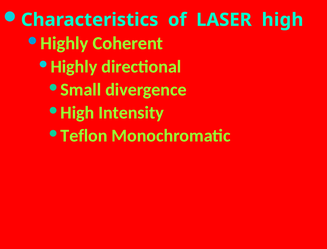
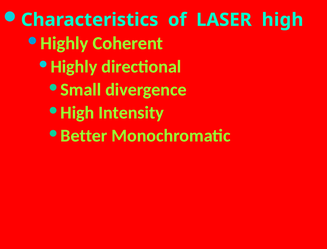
Teflon: Teflon -> Better (84, 136)
